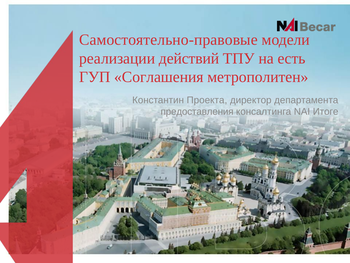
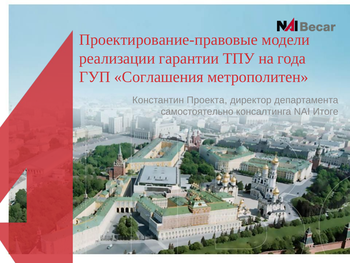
Самостоятельно-правовые: Самостоятельно-правовые -> Проектирование-правовые (168, 40)
действий: действий -> гарантии (189, 58)
есть: есть -> года (292, 58)
предоставления: предоставления -> самостоятельно (197, 112)
